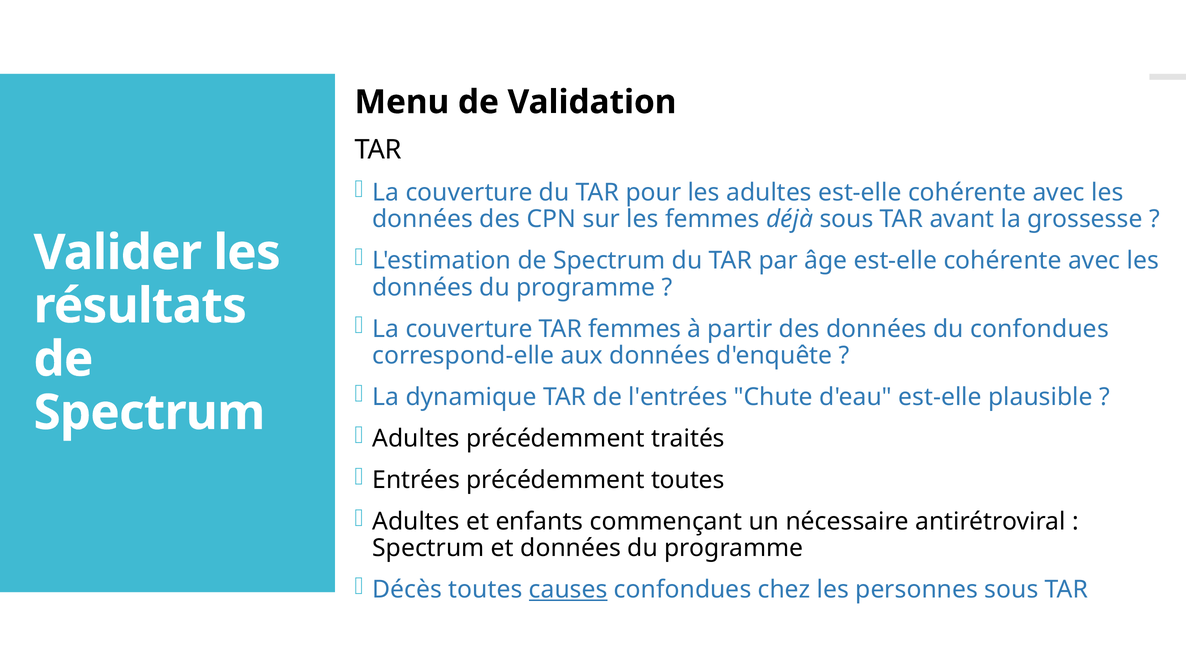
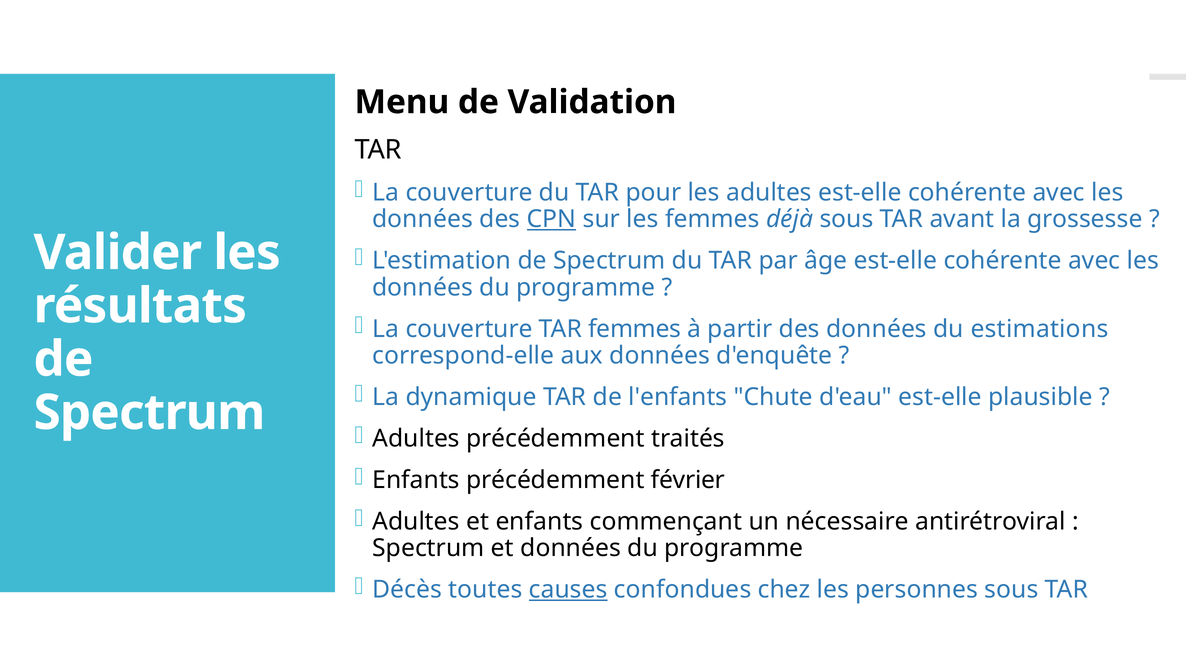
CPN underline: none -> present (551, 219)
du confondues: confondues -> estimations (1040, 329)
l'entrées: l'entrées -> l'enfants (678, 397)
Entrées: Entrées -> Enfants (416, 480)
précédemment toutes: toutes -> février (688, 480)
